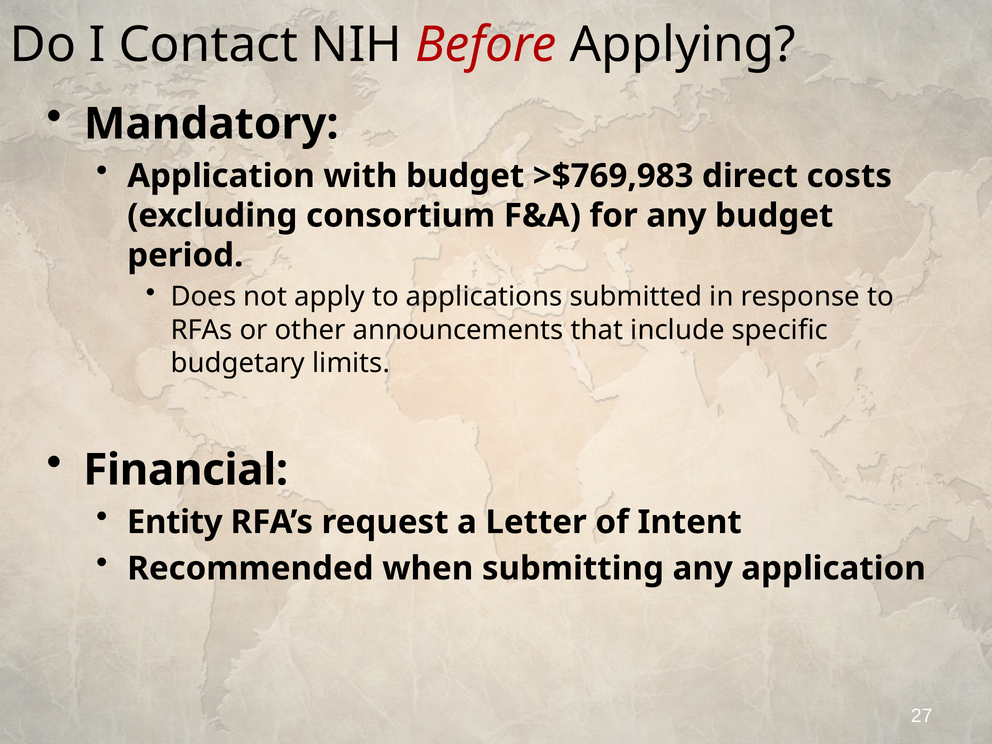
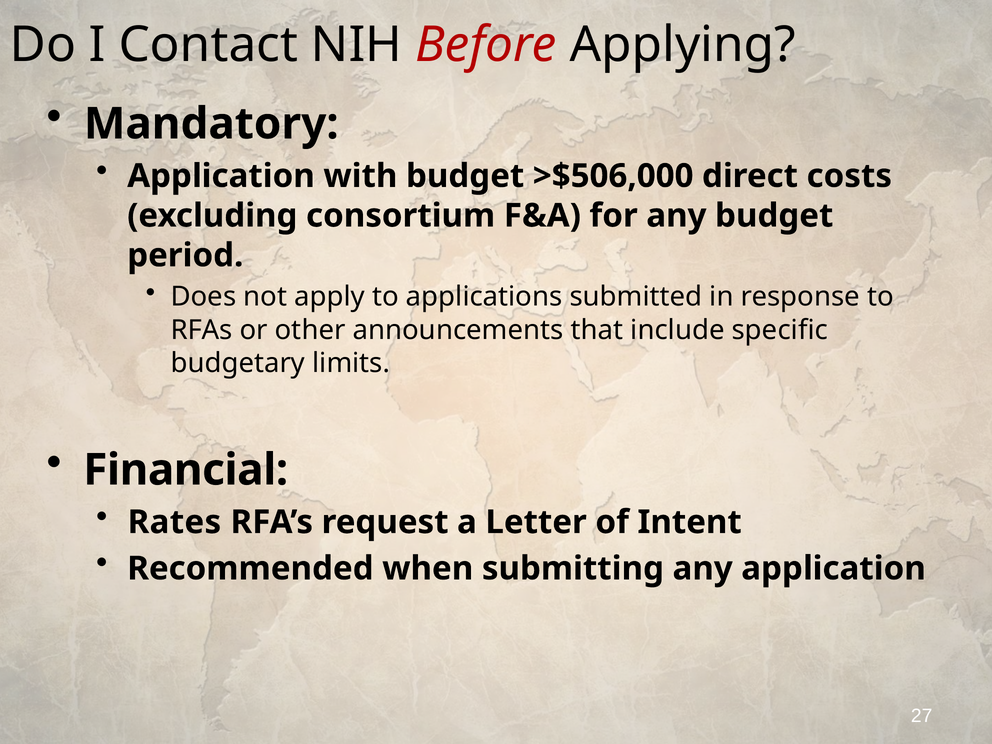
>$769,983: >$769,983 -> >$506,000 (613, 176)
Entity: Entity -> Rates (174, 522)
